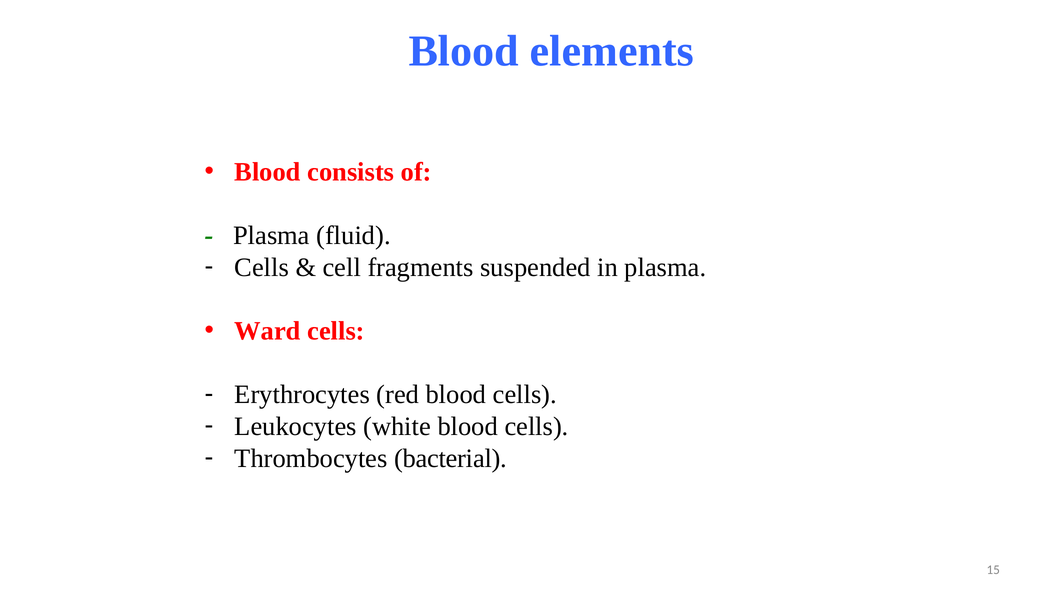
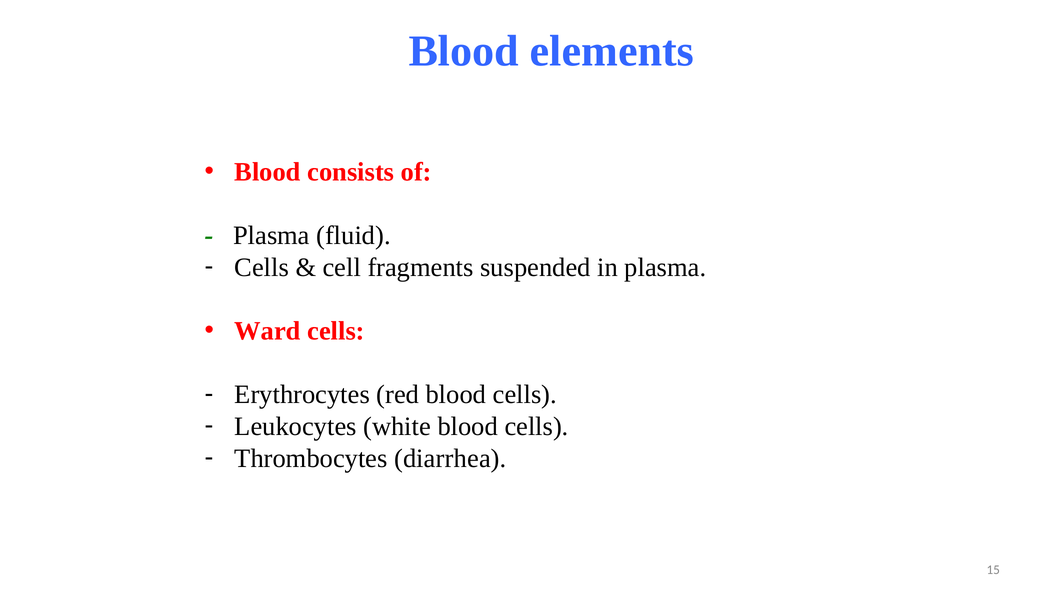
bacterial: bacterial -> diarrhea (450, 458)
